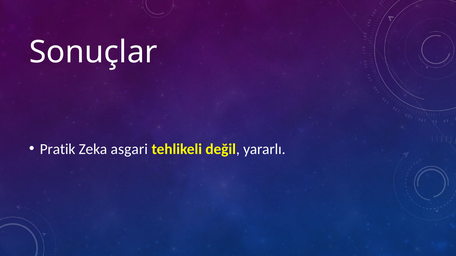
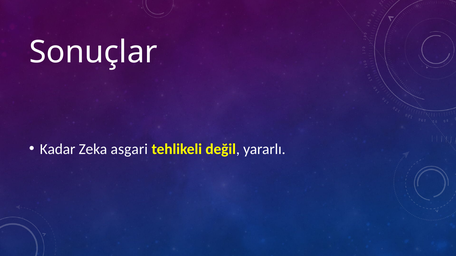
Pratik: Pratik -> Kadar (58, 149)
